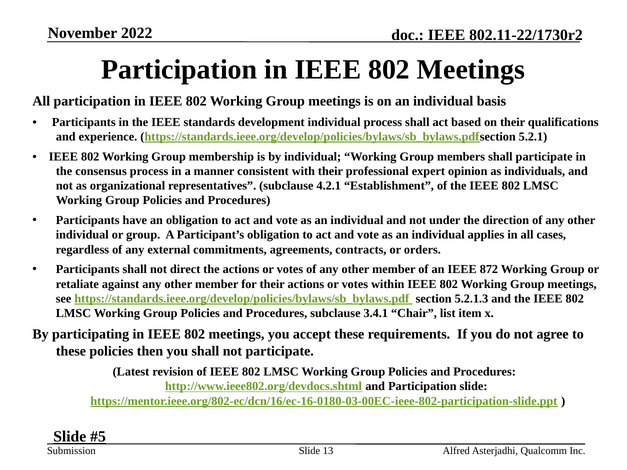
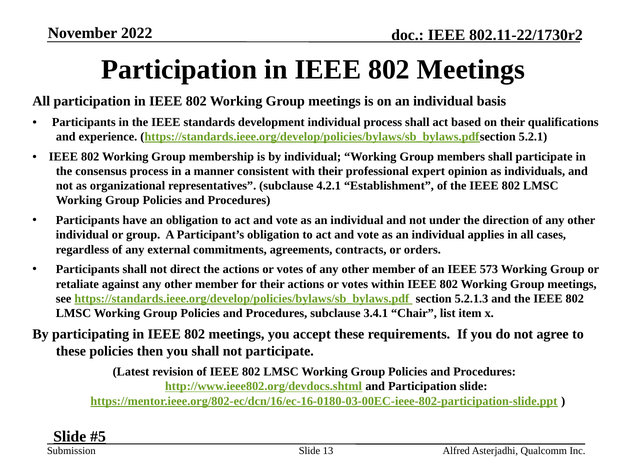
872: 872 -> 573 (489, 270)
